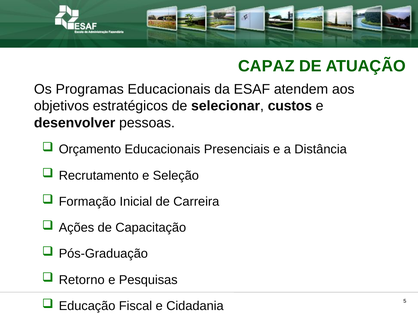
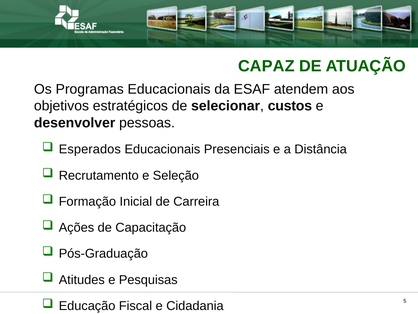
Orçamento: Orçamento -> Esperados (90, 149)
Retorno: Retorno -> Atitudes (82, 279)
